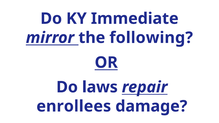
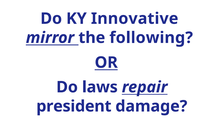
Immediate: Immediate -> Innovative (135, 19)
enrollees: enrollees -> president (74, 106)
